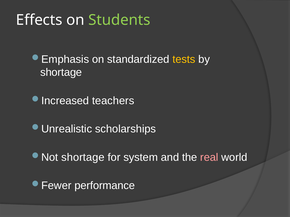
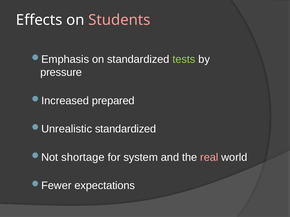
Students colour: light green -> pink (119, 20)
tests colour: yellow -> light green (184, 59)
shortage: shortage -> pressure (61, 73)
teachers: teachers -> prepared (113, 101)
scholarships: scholarships -> standardized (126, 129)
performance: performance -> expectations (105, 186)
